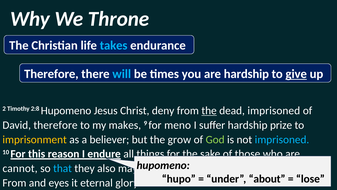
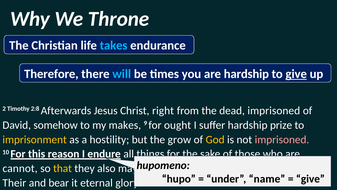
2:8 Hupomeno: Hupomeno -> Afterwards (66, 110)
deny: deny -> right (163, 110)
the underline: present -> none (209, 110)
David therefore: therefore -> somehow (56, 125)
meno: meno -> ought (178, 125)
believer: believer -> hostility (109, 139)
God colour: light green -> yellow (215, 139)
imprisoned colour: light blue -> pink (282, 139)
that colour: light blue -> yellow (63, 168)
about: about -> name (267, 178)
lose: lose -> give (310, 178)
From: From -> Their (14, 182)
eyes: eyes -> bear (59, 182)
